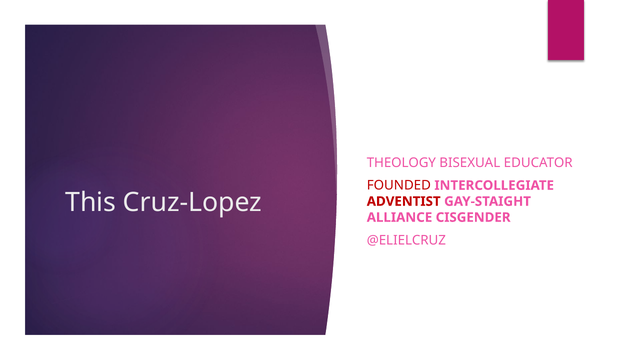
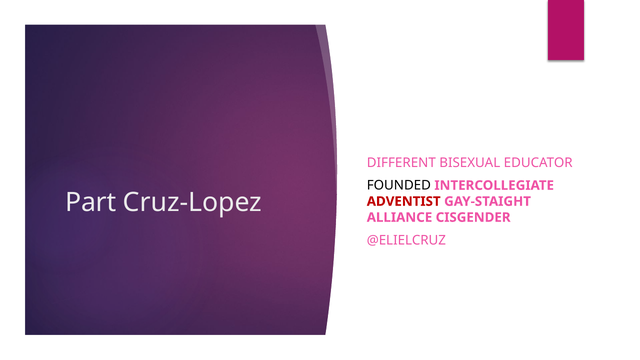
THEOLOGY: THEOLOGY -> DIFFERENT (401, 163)
FOUNDED colour: red -> black (399, 185)
This: This -> Part (91, 202)
